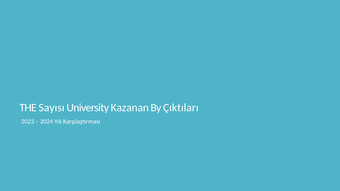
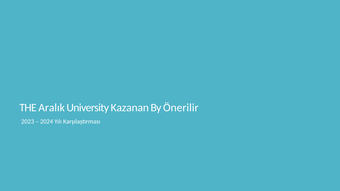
Sayısı: Sayısı -> Aralık (52, 108)
Çıktıları: Çıktıları -> Önerilir (181, 108)
